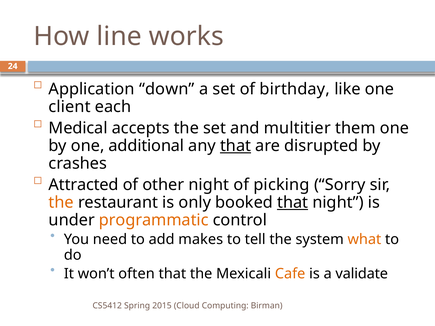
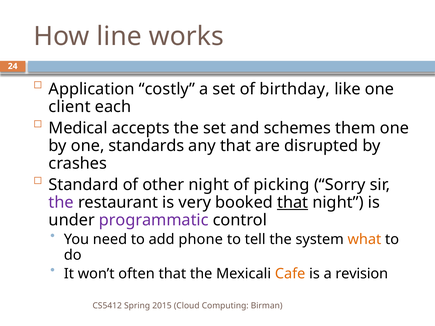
down: down -> costly (167, 89)
multitier: multitier -> schemes (297, 128)
additional: additional -> standards (146, 146)
that underline: present -> none (236, 146)
Attracted: Attracted -> Standard (84, 185)
the colour: orange -> purple (61, 203)
only: only -> very (195, 203)
programmatic colour: orange -> purple (154, 220)
makes: makes -> phone (201, 240)
validate: validate -> revision (362, 274)
